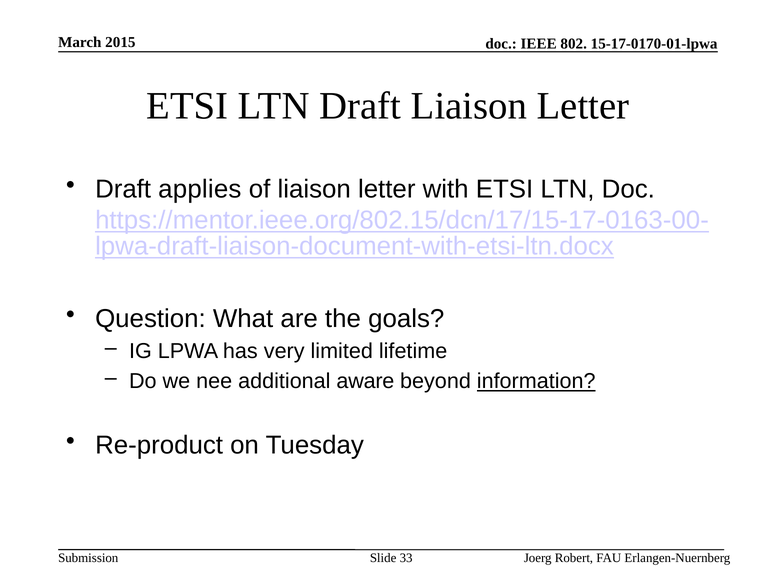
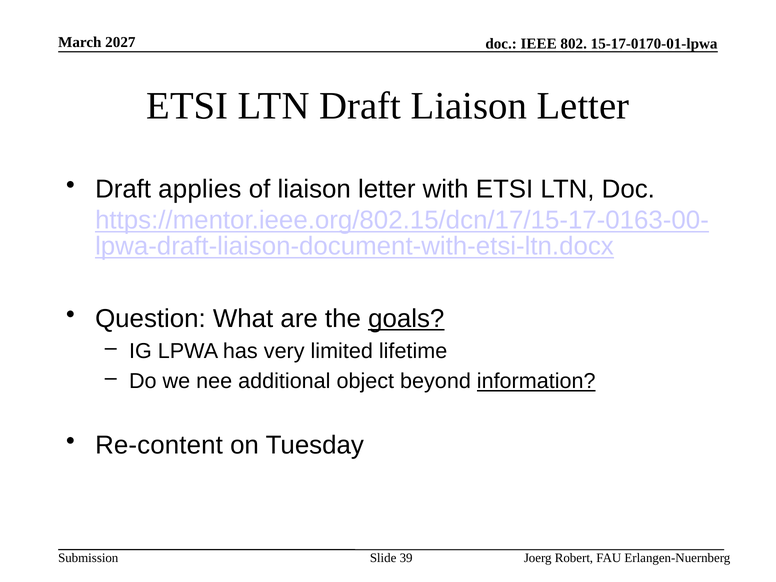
2015: 2015 -> 2027 (120, 42)
goals underline: none -> present (406, 319)
aware: aware -> object (365, 381)
Re-product: Re-product -> Re-content (159, 445)
33: 33 -> 39 (406, 558)
